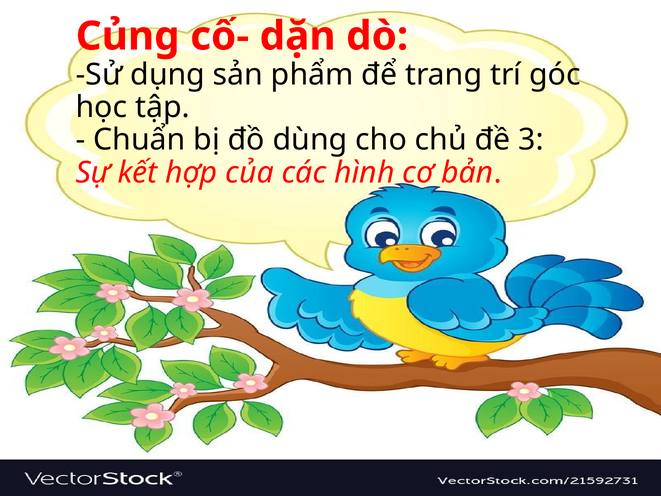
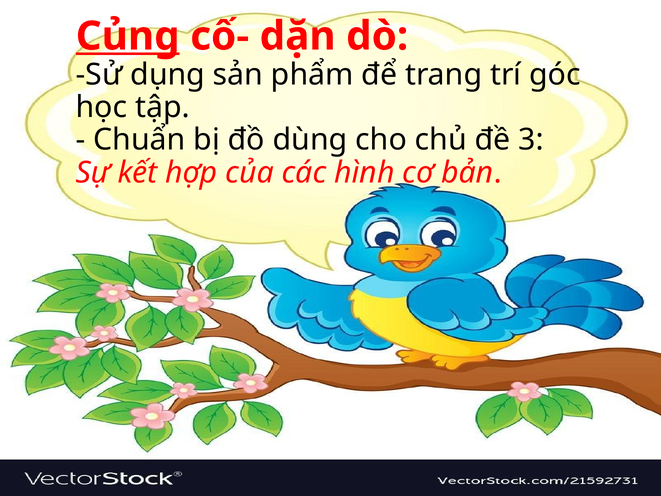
Củng underline: none -> present (128, 36)
